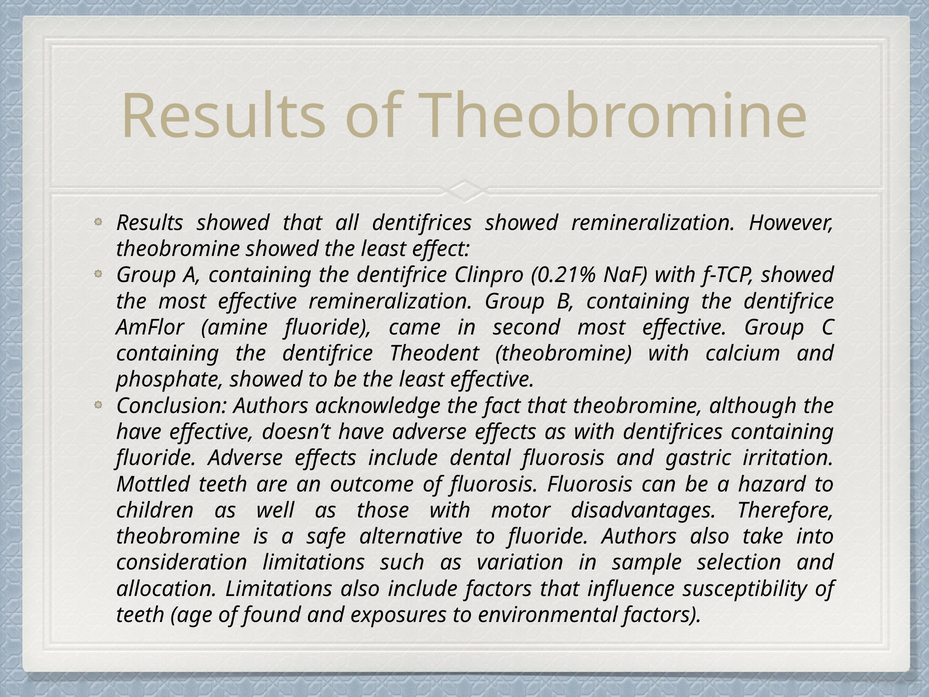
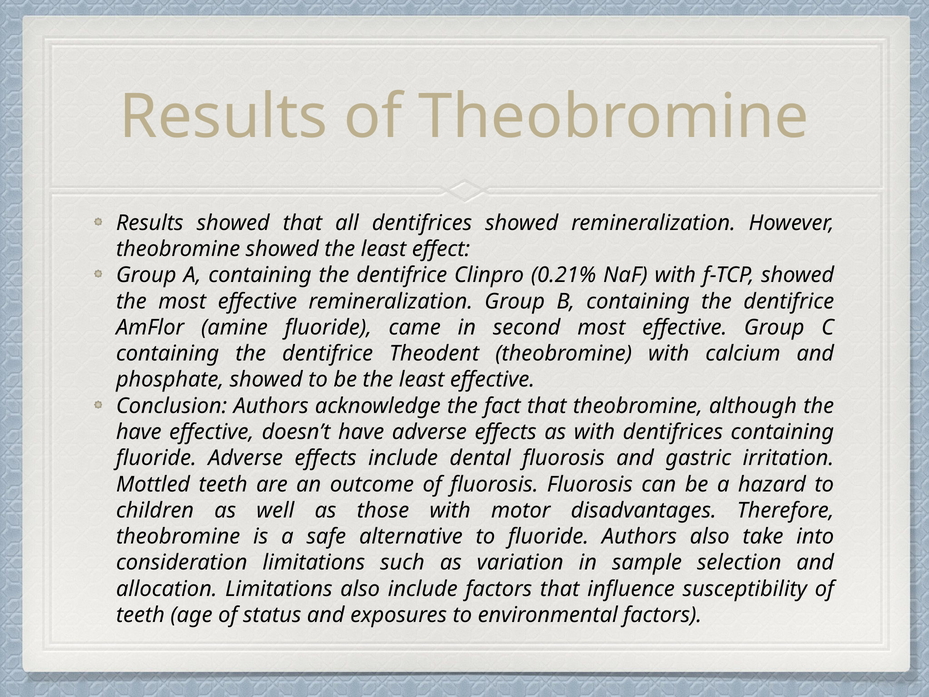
found: found -> status (272, 615)
